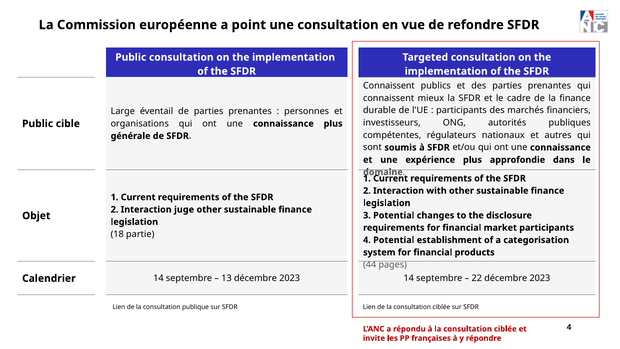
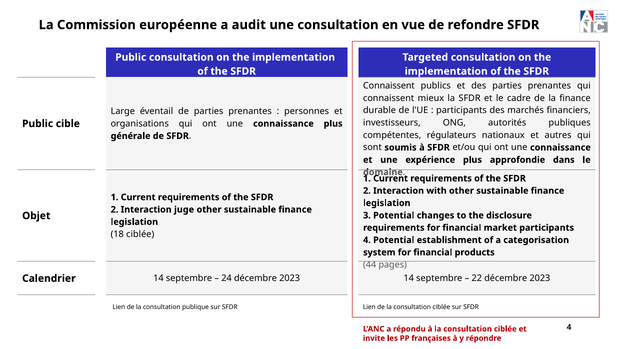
point: point -> audit (249, 25)
18 partie: partie -> ciblée (140, 234)
13: 13 -> 24 (227, 278)
